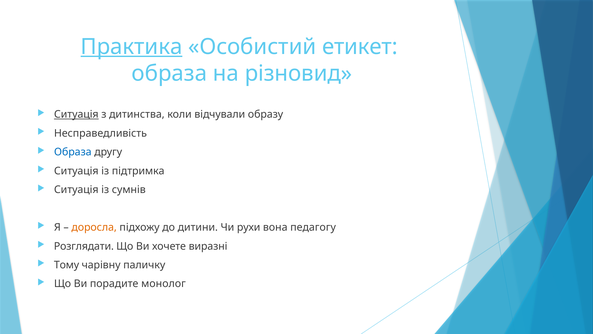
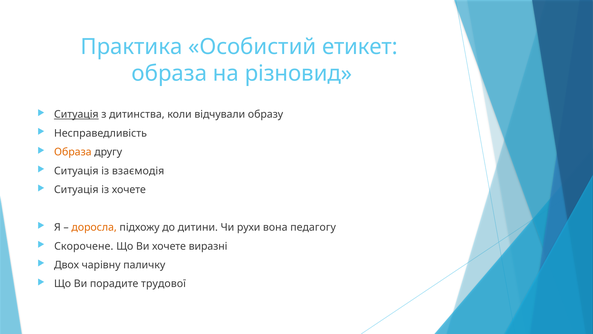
Практика underline: present -> none (132, 47)
Образа colour: blue -> orange (73, 152)
підтримка: підтримка -> взаємодія (138, 171)
із сумнів: сумнів -> хочете (129, 190)
Розглядати: Розглядати -> Скорочене (84, 246)
Тому: Тому -> Двох (67, 265)
монолог: монолог -> трудової (164, 283)
